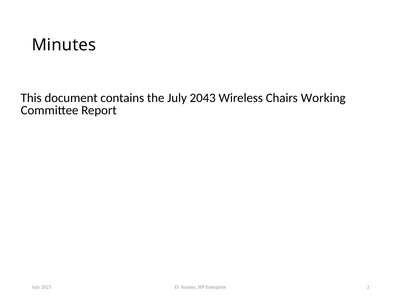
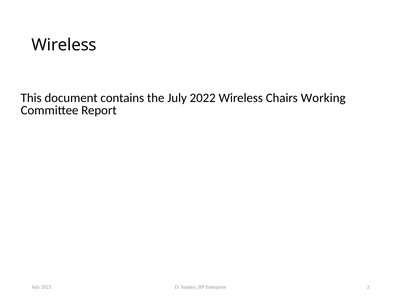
Minutes: Minutes -> Wireless (64, 45)
2043: 2043 -> 2022 (203, 98)
